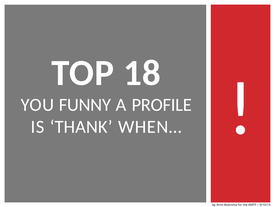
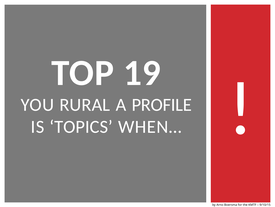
18: 18 -> 19 (142, 73)
FUNNY: FUNNY -> RURAL (85, 104)
THANK: THANK -> TOPICS (81, 126)
